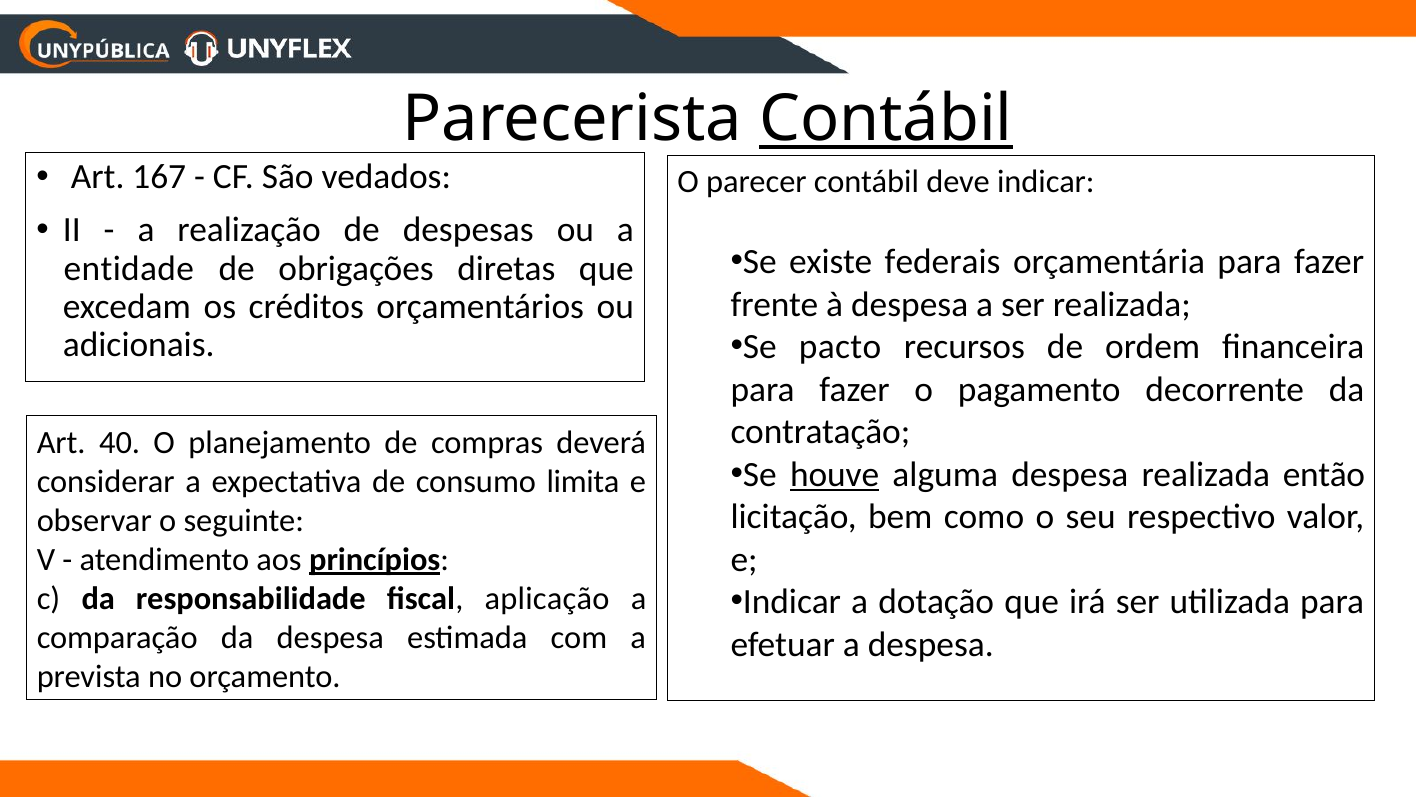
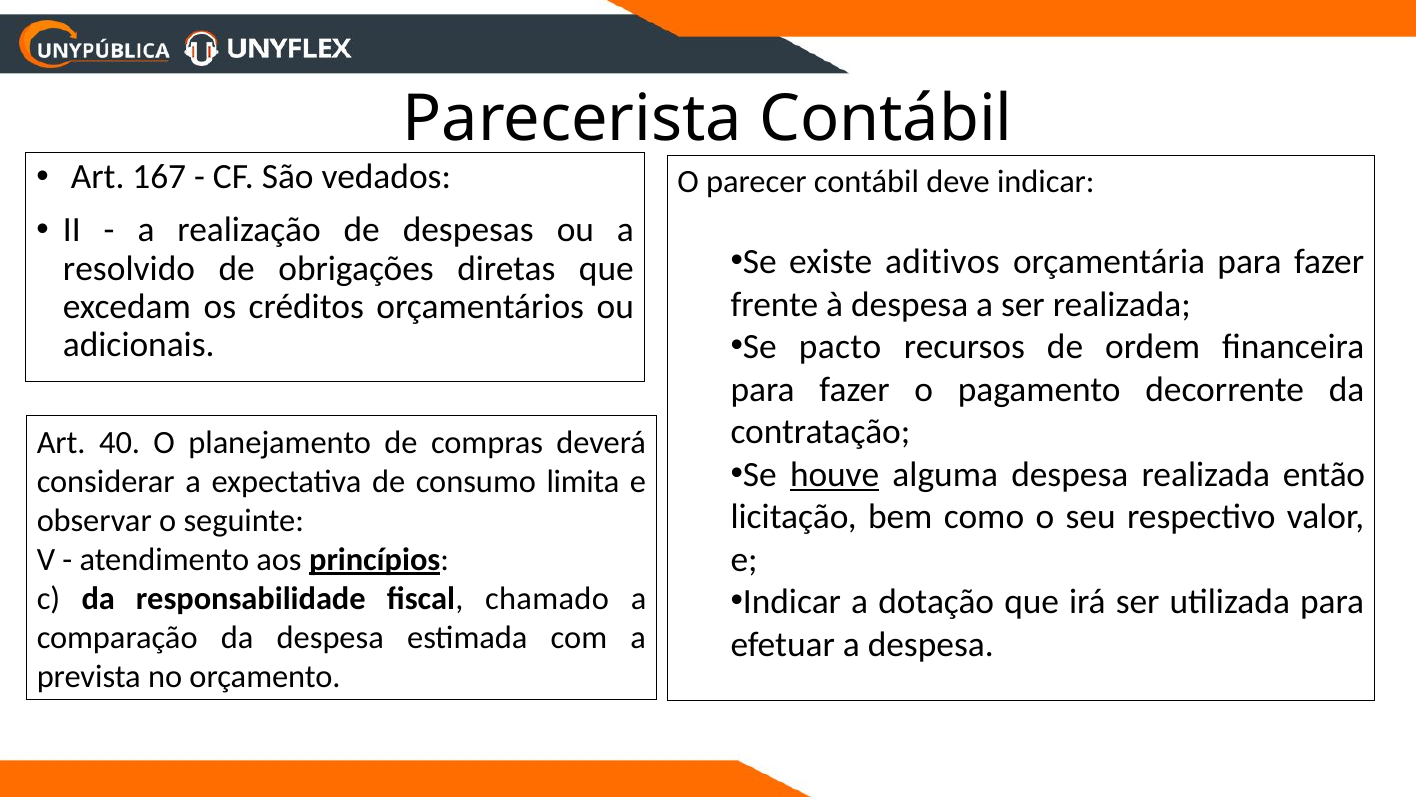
Contábil underline: present -> none (886, 119)
federais: federais -> aditivos (942, 262)
entidade: entidade -> resolvido (129, 268)
aplicação: aplicação -> chamado (547, 598)
